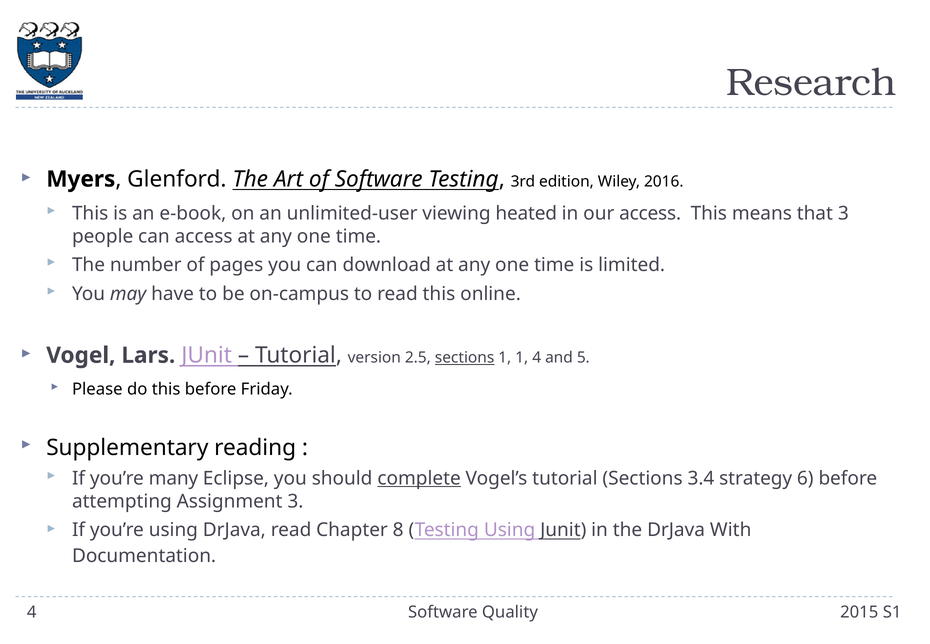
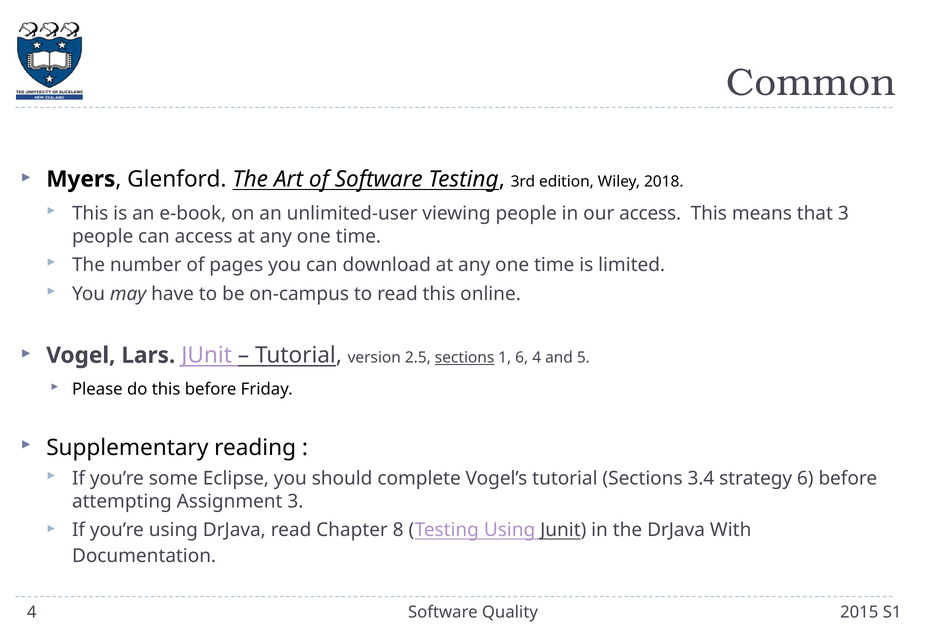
Research: Research -> Common (811, 83)
2016: 2016 -> 2018 (664, 181)
viewing heated: heated -> people (526, 213)
1 1: 1 -> 6 (522, 358)
many: many -> some (173, 478)
complete underline: present -> none (419, 478)
